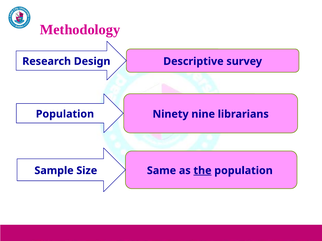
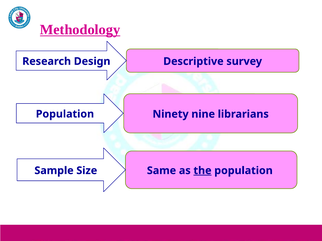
Methodology underline: none -> present (80, 30)
